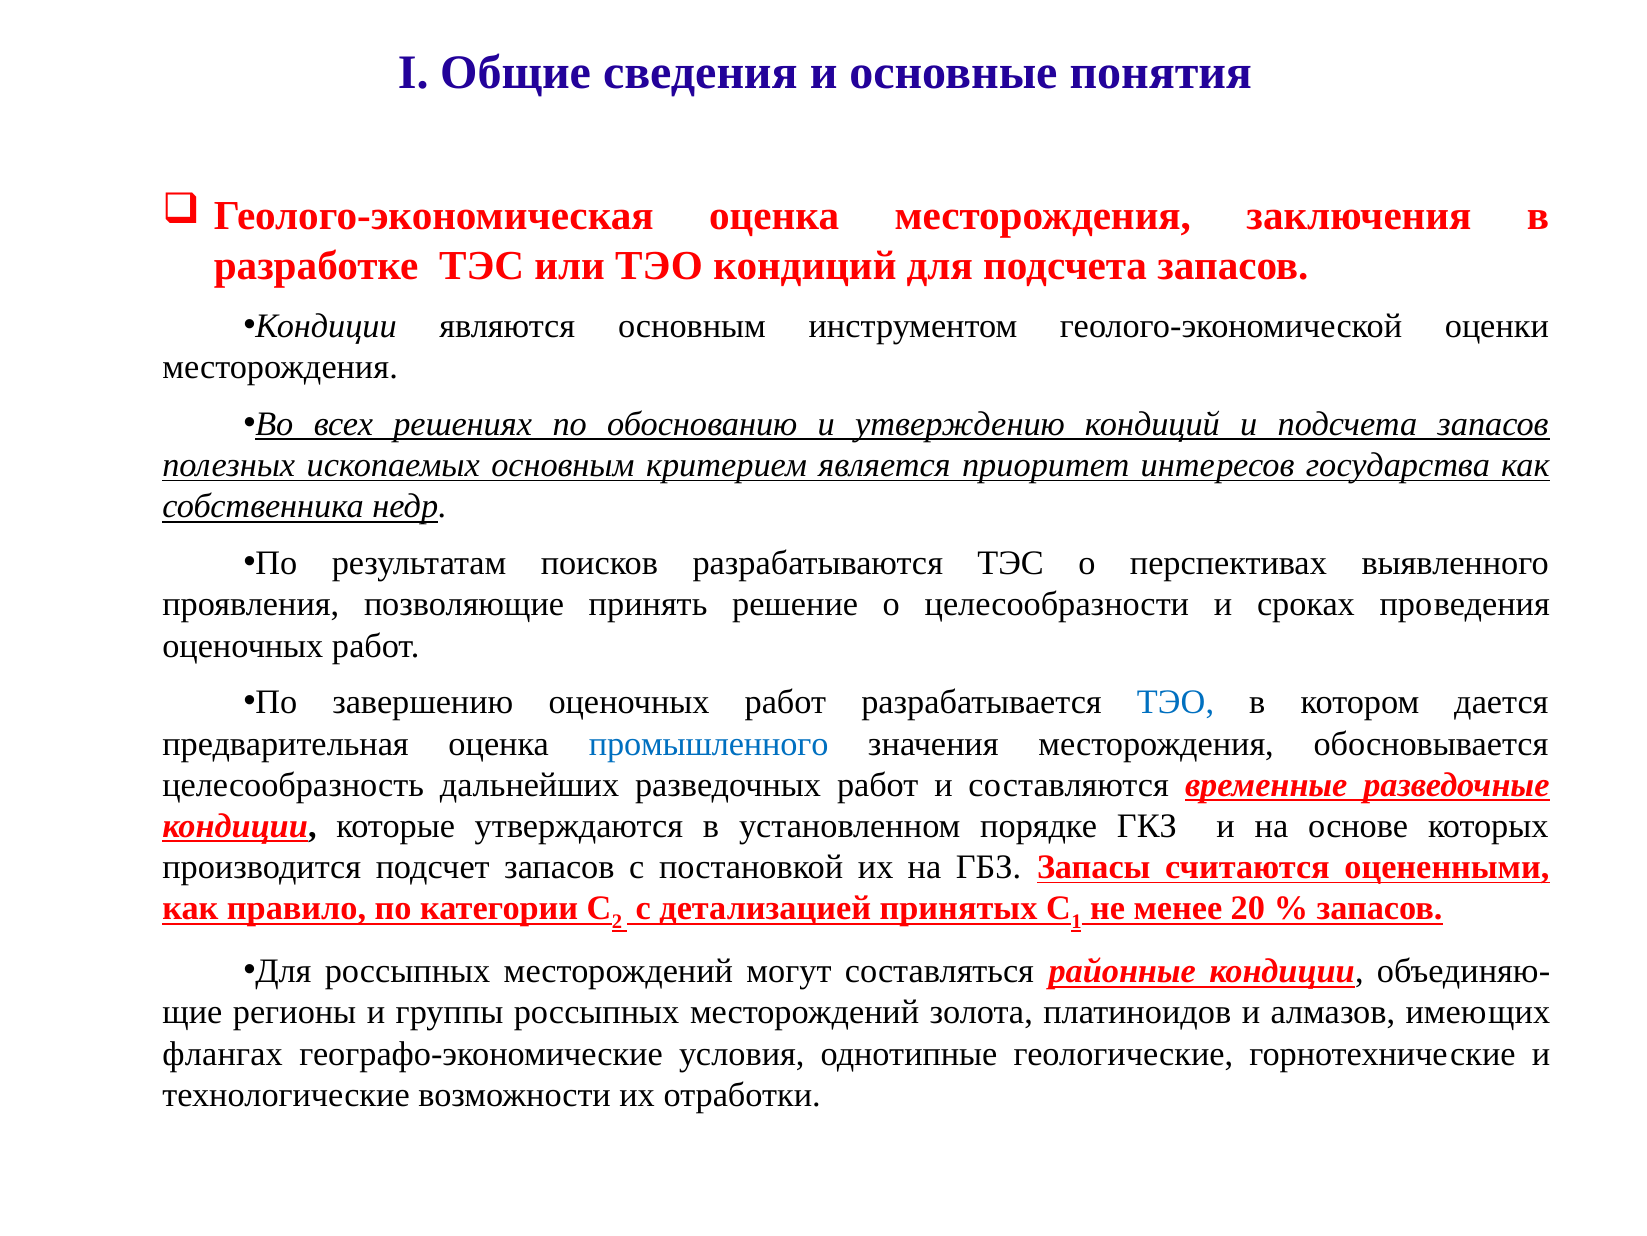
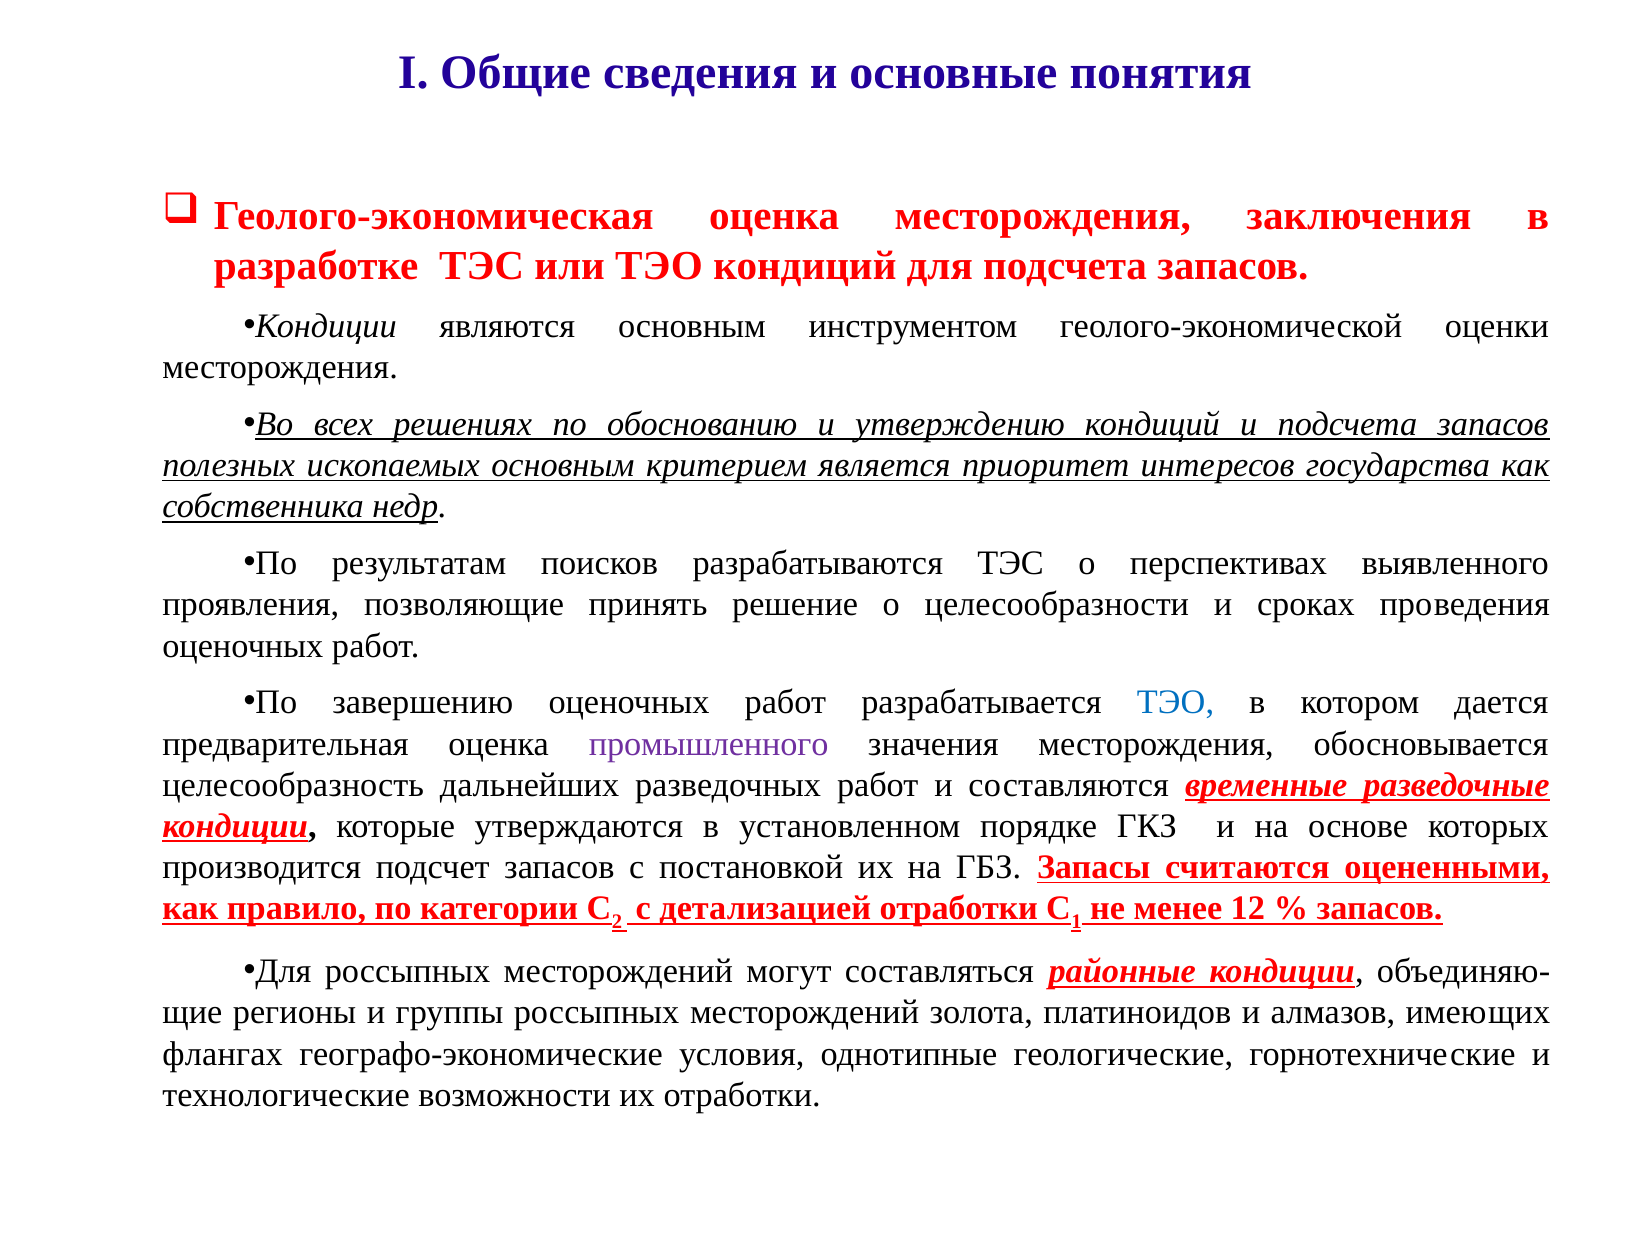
промышленного colour: blue -> purple (709, 743)
детализацией принятых: принятых -> отработки (959, 908)
20: 20 -> 12 (1248, 908)
